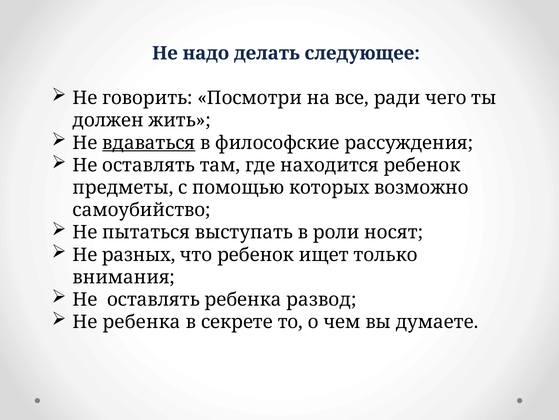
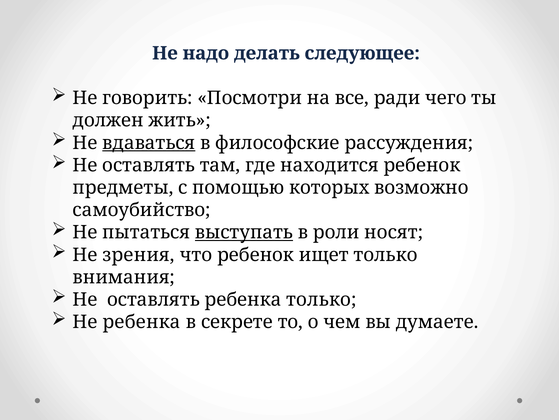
выступать underline: none -> present (244, 232)
разных: разных -> зрения (139, 254)
ребенка развод: развод -> только (321, 299)
